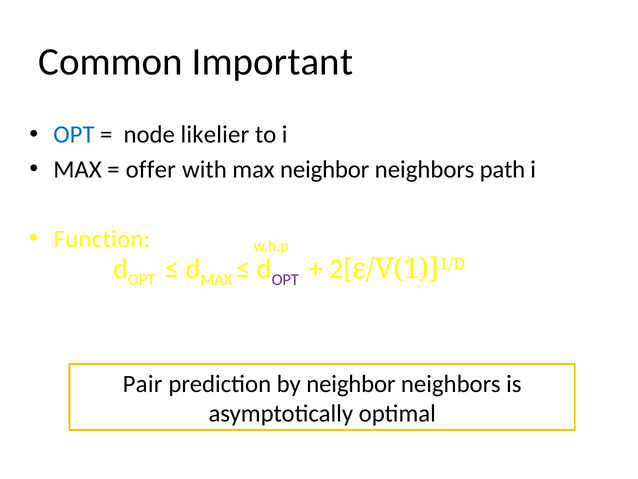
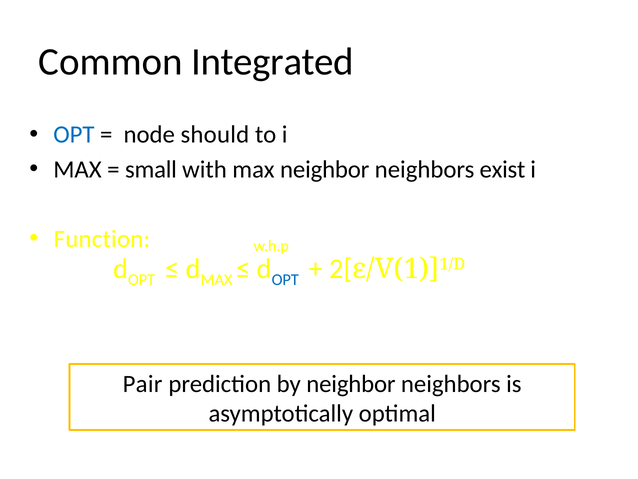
Important: Important -> Integrated (273, 62)
likelier: likelier -> should (215, 135)
offer: offer -> small (151, 169)
path: path -> exist (502, 169)
OPT colour: purple -> blue (285, 280)
